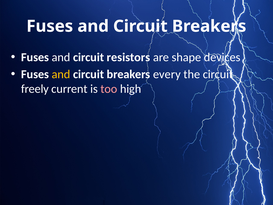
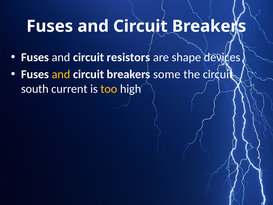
every: every -> some (167, 74)
freely: freely -> south (35, 89)
too colour: pink -> yellow (109, 89)
